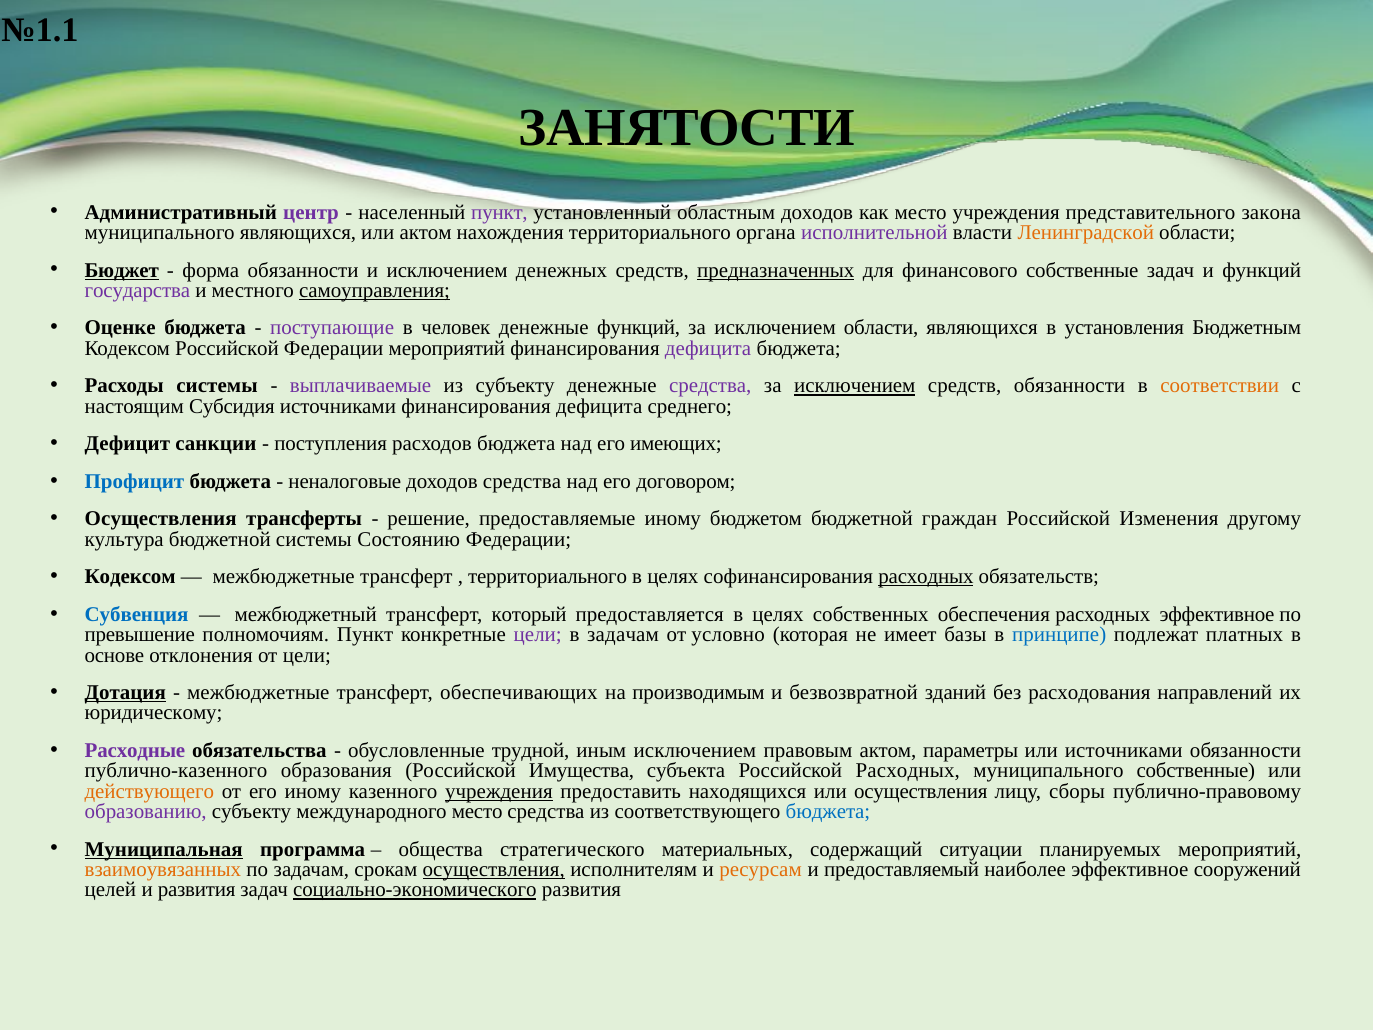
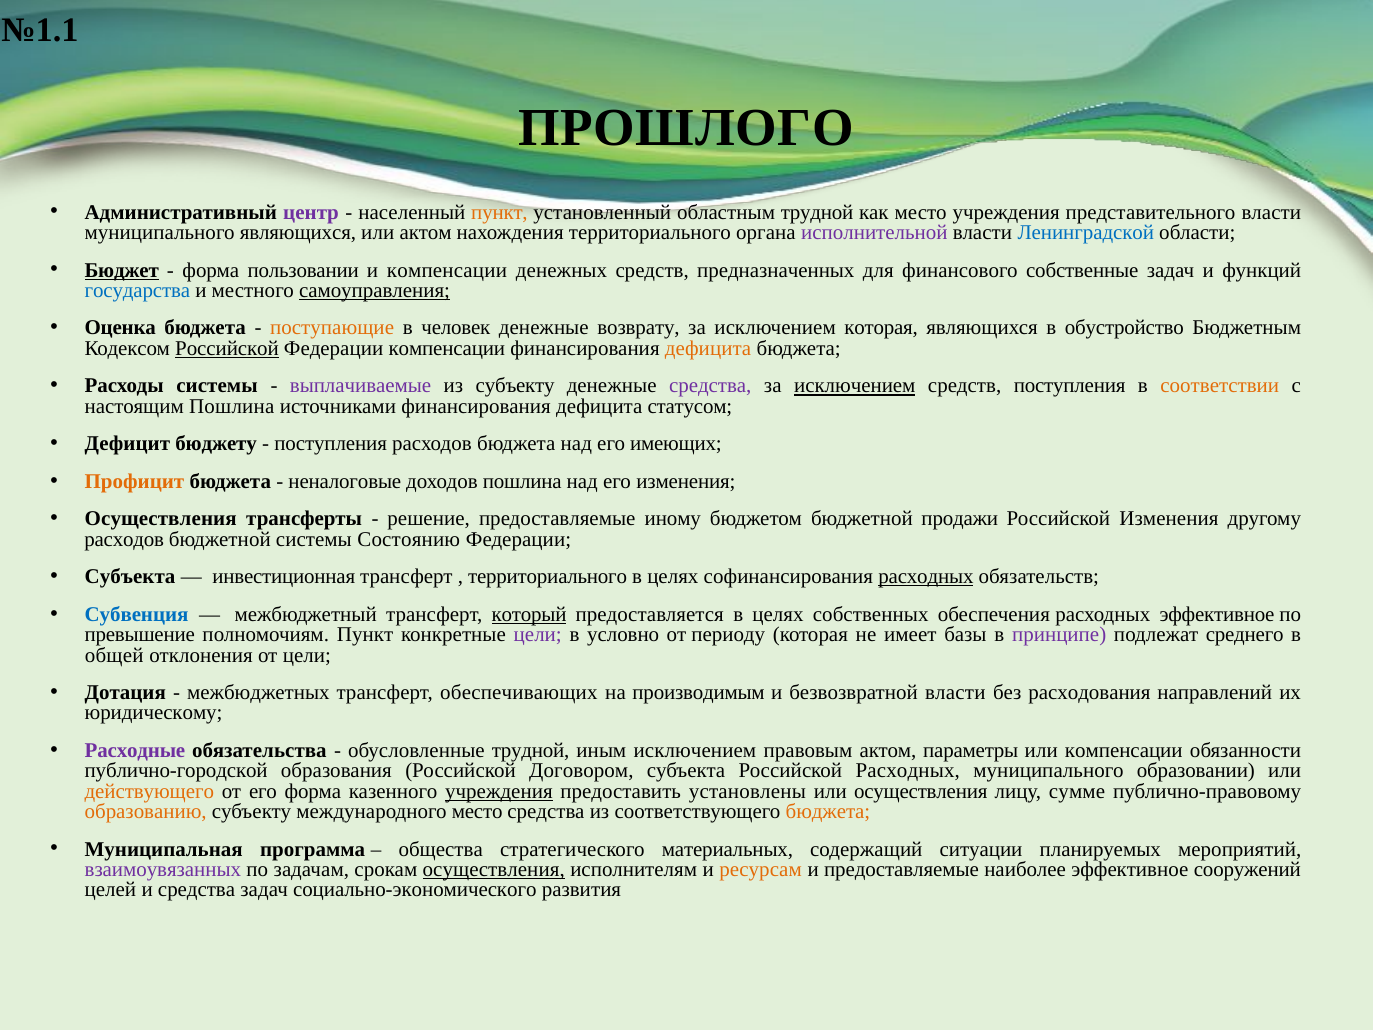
ЗАНЯТОСТИ: ЗАНЯТОСТИ -> ПРОШЛОГО (686, 128)
пункт colour: purple -> orange (499, 212)
областным доходов: доходов -> трудной (817, 212)
представительного закона: закона -> власти (1271, 212)
Ленинградской colour: orange -> blue (1086, 233)
форма обязанности: обязанности -> пользовании (303, 270)
и исключением: исключением -> компенсации (447, 270)
предназначенных underline: present -> none (776, 270)
государства colour: purple -> blue (137, 290)
Оценке: Оценке -> Оценка (120, 328)
поступающие colour: purple -> orange (332, 328)
денежные функций: функций -> возврату (639, 328)
исключением области: области -> которая (881, 328)
установления: установления -> обустройство (1124, 328)
Российской underline: none -> present (227, 348)
Федерации мероприятий: мероприятий -> компенсации (447, 348)
дефицита colour: purple -> orange (708, 348)
средств обязанности: обязанности -> поступления (1070, 386)
настоящим Субсидия: Субсидия -> Пошлина (232, 406)
среднего: среднего -> статусом (690, 406)
санкции: санкции -> бюджету (216, 444)
Профицит colour: blue -> orange (134, 481)
доходов средства: средства -> пошлина (522, 481)
его договором: договором -> изменения (686, 481)
граждан: граждан -> продажи (960, 519)
культура: культура -> расходов (124, 539)
Кодексом: Кодексом -> Субъекта (130, 577)
межбюджетные: межбюджетные -> инвестиционная (284, 577)
который underline: none -> present (529, 614)
в задачам: задачам -> условно (623, 635)
условно: условно -> периоду (728, 635)
принципе colour: blue -> purple (1059, 635)
платных: платных -> среднего (1245, 635)
основе: основе -> общей (114, 655)
Дотация underline: present -> none (125, 692)
межбюджетные: межбюджетные -> межбюджетных (258, 692)
безвозвратной зданий: зданий -> власти (955, 692)
или источниками: источниками -> компенсации (1124, 750)
публично-казенного: публично-казенного -> публично-городской (176, 771)
Имущества: Имущества -> Договором (581, 771)
муниципального собственные: собственные -> образовании (1196, 771)
его иному: иному -> форма (313, 791)
находящихся: находящихся -> установлены (747, 791)
сборы: сборы -> сумме (1077, 791)
образованию colour: purple -> orange (146, 811)
бюджета colour: blue -> orange (828, 811)
Муниципальная underline: present -> none (164, 849)
взаимоувязанных colour: orange -> purple (163, 869)
и предоставляемый: предоставляемый -> предоставляемые (901, 869)
и развития: развития -> средства (197, 890)
социально-экономического underline: present -> none (415, 890)
